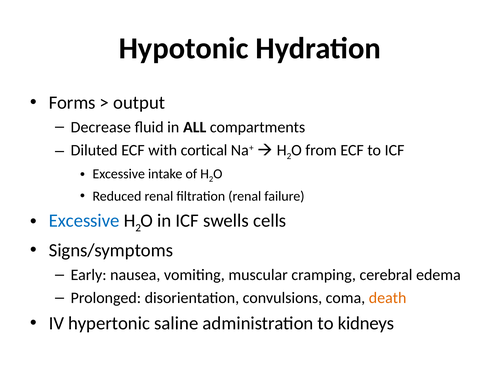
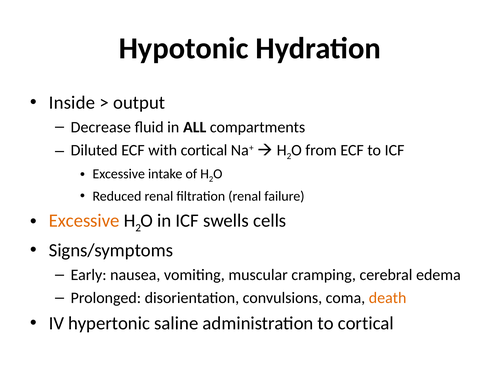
Forms: Forms -> Inside (72, 103)
Excessive colour: blue -> orange (84, 221)
to kidneys: kidneys -> cortical (366, 323)
